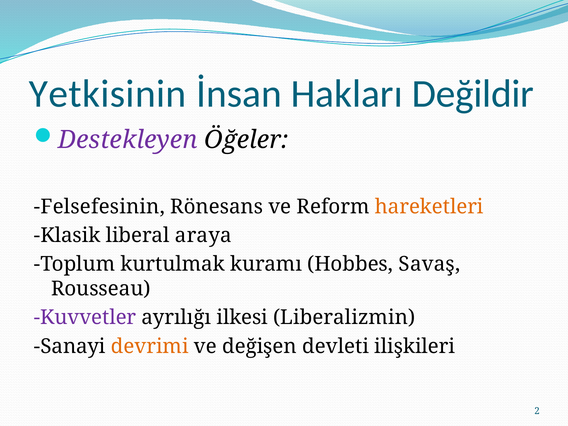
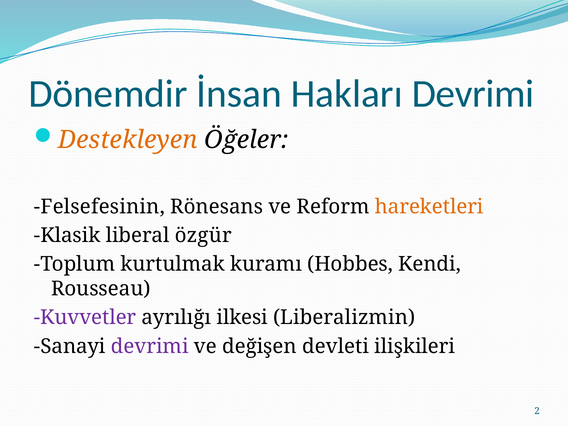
Yetkisinin: Yetkisinin -> Dönemdir (108, 94)
Hakları Değildir: Değildir -> Devrimi (473, 94)
Destekleyen colour: purple -> orange (128, 140)
araya: araya -> özgür (203, 235)
Savaş: Savaş -> Kendi (430, 264)
devrimi colour: orange -> purple (150, 346)
